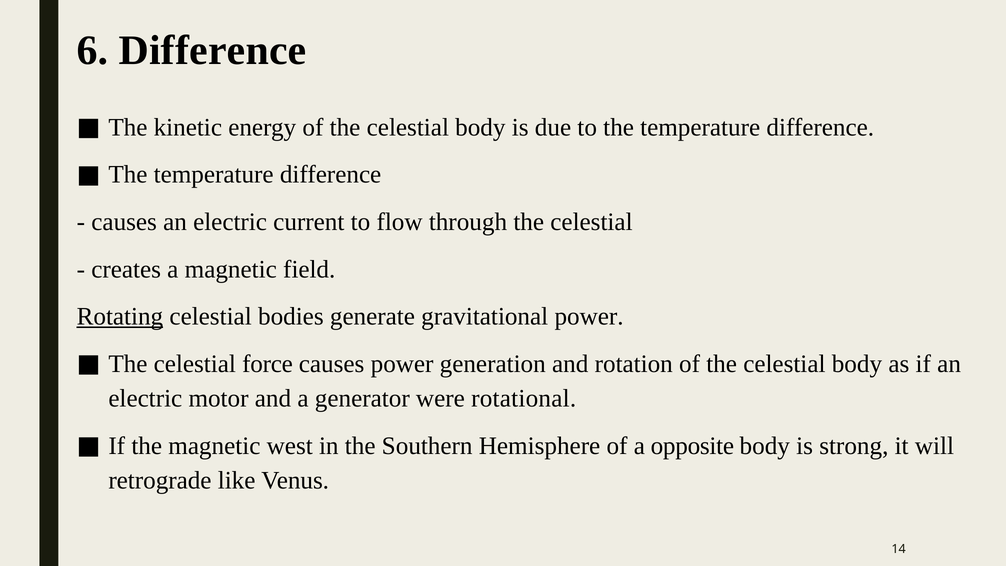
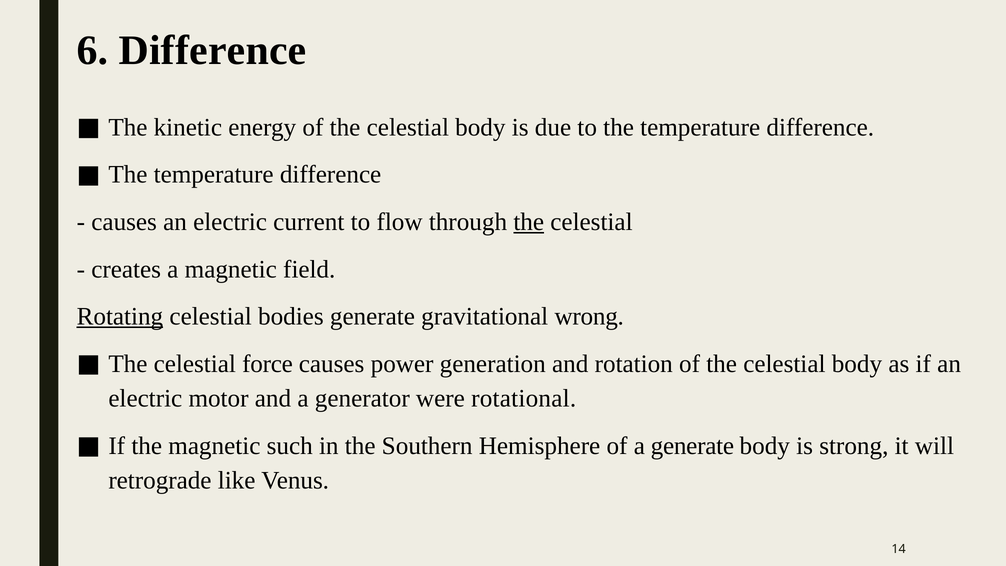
the underline: none -> present (529, 222)
gravitational power: power -> wrong (589, 316)
west: west -> such (290, 446)
a opposite: opposite -> generate (692, 446)
